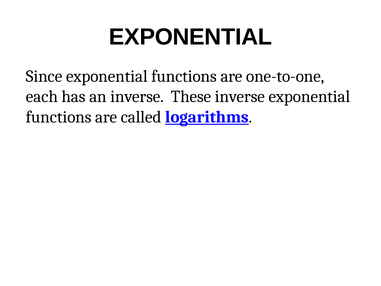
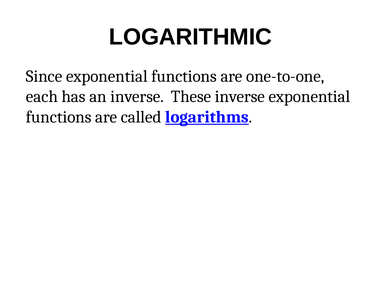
EXPONENTIAL: EXPONENTIAL -> LOGARITHMIC (190, 37)
